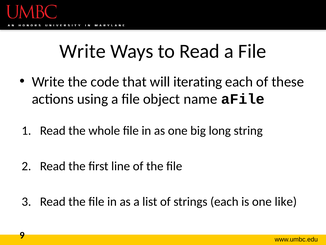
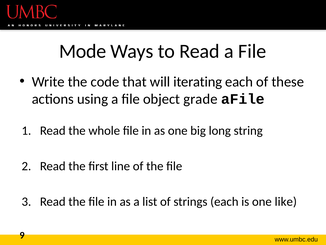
Write: Write -> Mode (83, 51)
name: name -> grade (200, 99)
